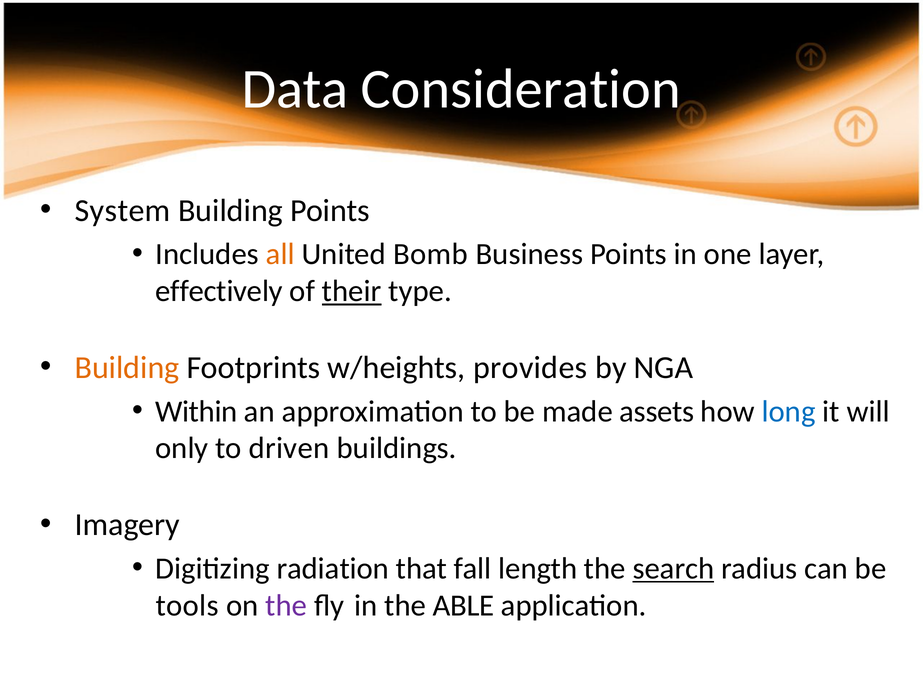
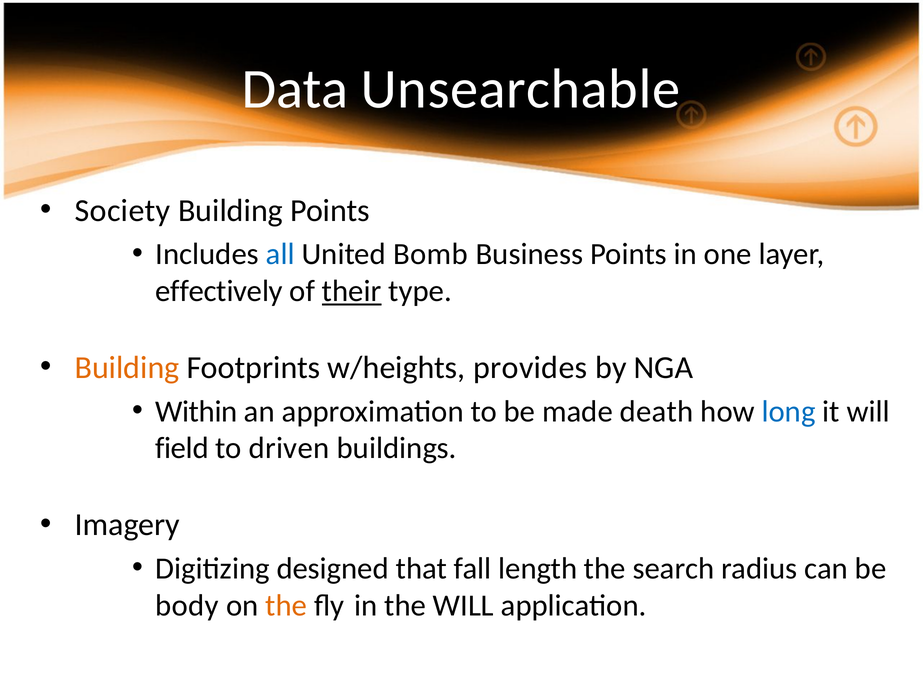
Consideration: Consideration -> Unsearchable (520, 89)
System: System -> Society (123, 211)
all colour: orange -> blue (280, 254)
assets: assets -> death (657, 412)
only: only -> field (182, 448)
radiation: radiation -> designed (333, 569)
search underline: present -> none (673, 569)
tools: tools -> body (187, 606)
the colour: purple -> orange (286, 606)
the ABLE: ABLE -> WILL (463, 606)
